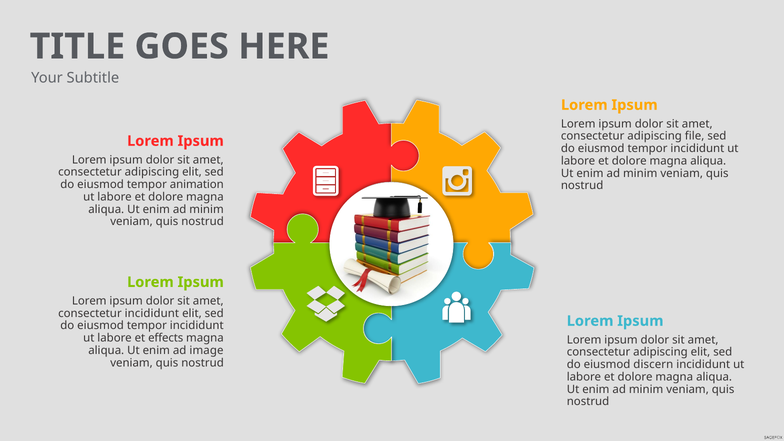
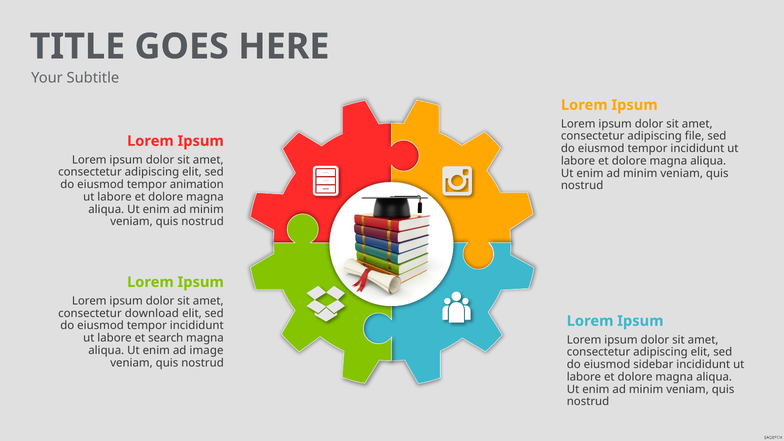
consectetur incididunt: incididunt -> download (152, 313)
effects: effects -> search (166, 338)
discern: discern -> sidebar (653, 365)
